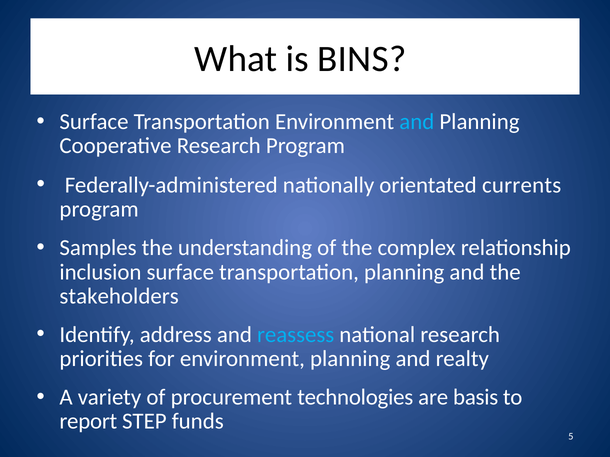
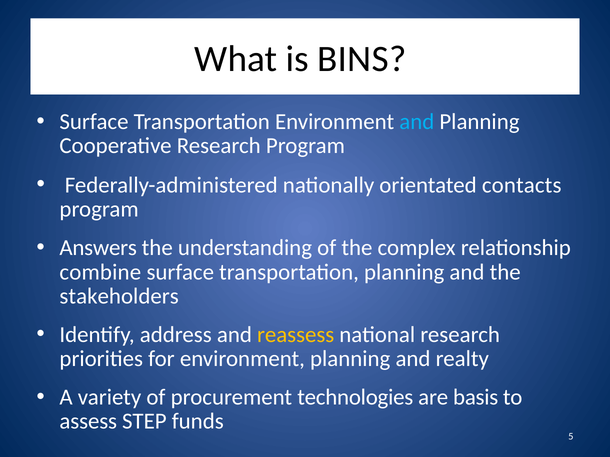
currents: currents -> contacts (522, 185)
Samples: Samples -> Answers (98, 248)
inclusion: inclusion -> combine (100, 272)
reassess colour: light blue -> yellow (296, 335)
report: report -> assess (88, 422)
